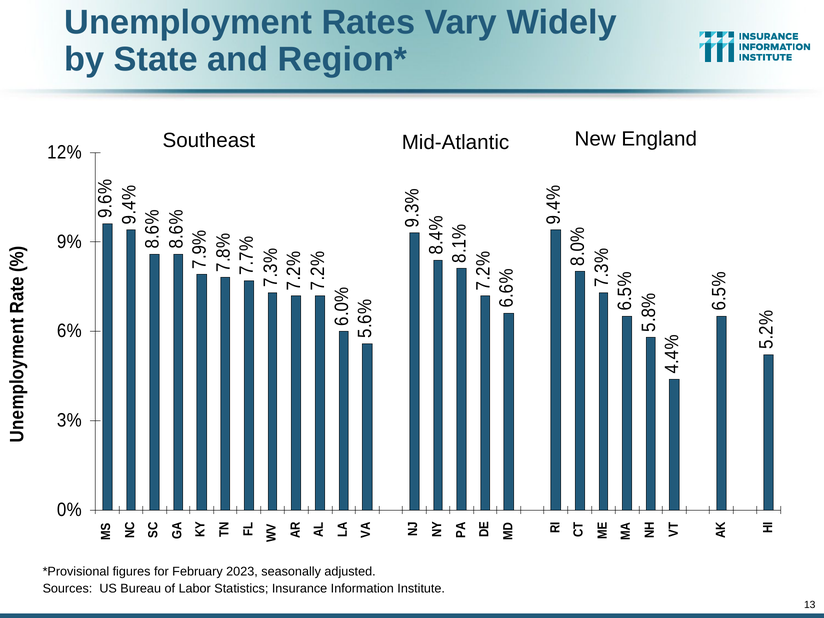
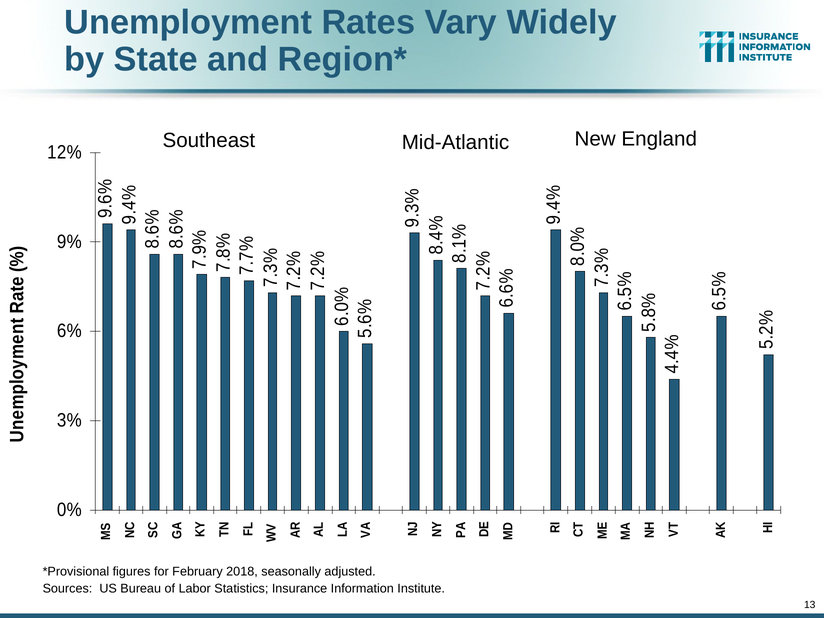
2023: 2023 -> 2018 (242, 572)
